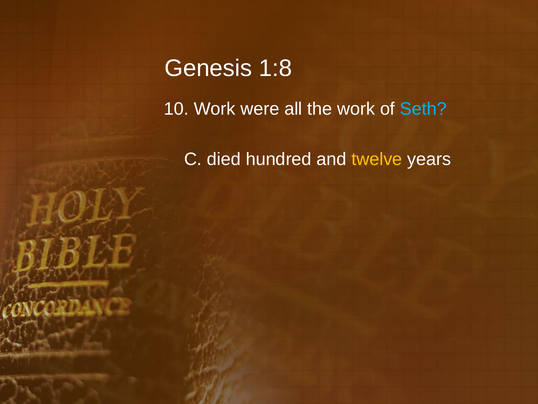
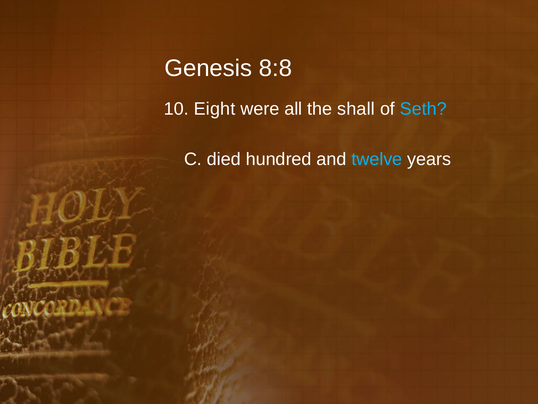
1:8: 1:8 -> 8:8 (275, 68)
10 Work: Work -> Eight (215, 109)
the work: work -> shall (356, 109)
twelve colour: yellow -> light blue (377, 159)
